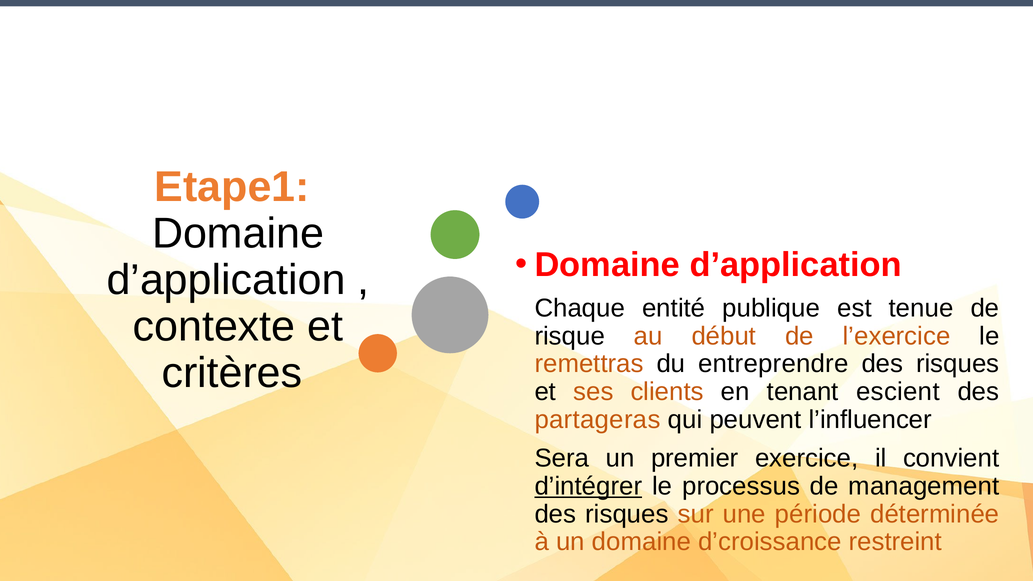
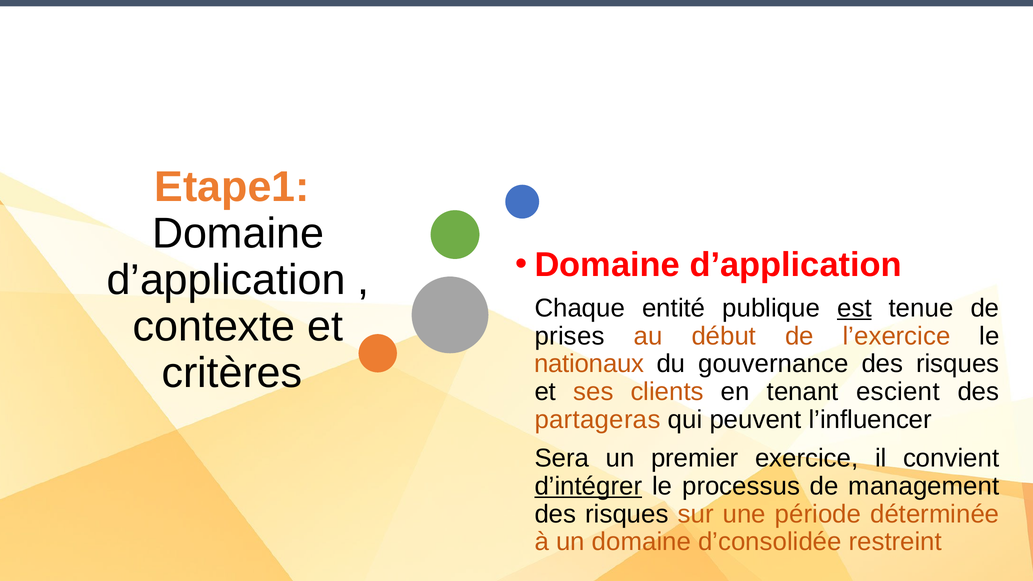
est underline: none -> present (854, 308)
risque: risque -> prises (570, 336)
remettras: remettras -> nationaux (589, 364)
entreprendre: entreprendre -> gouvernance (773, 364)
d’croissance: d’croissance -> d’consolidée (770, 542)
